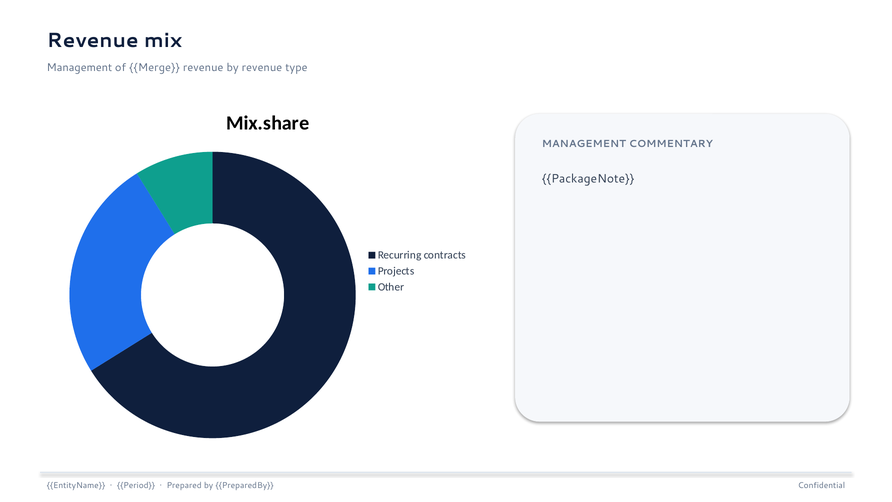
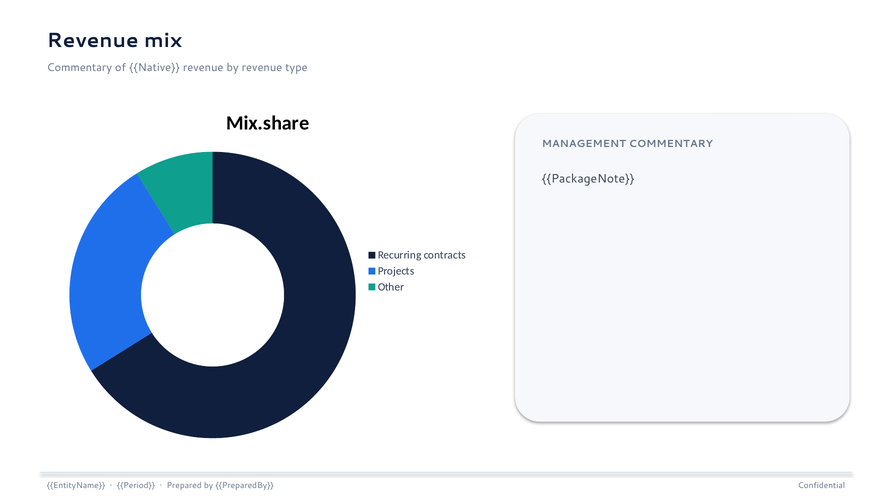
Management: Management -> Commentary (79, 68)
Merge: Merge -> Native (155, 68)
